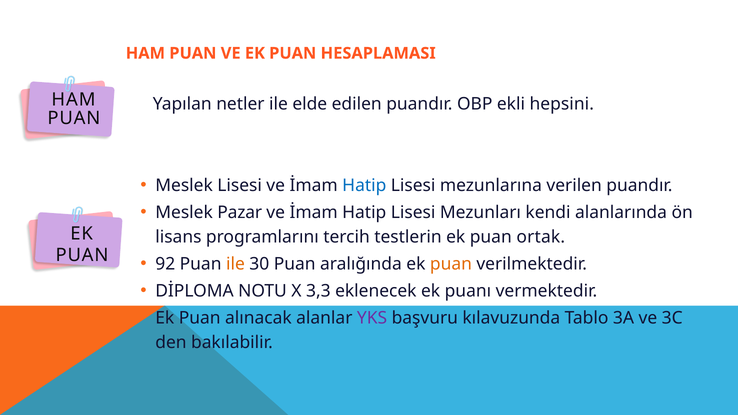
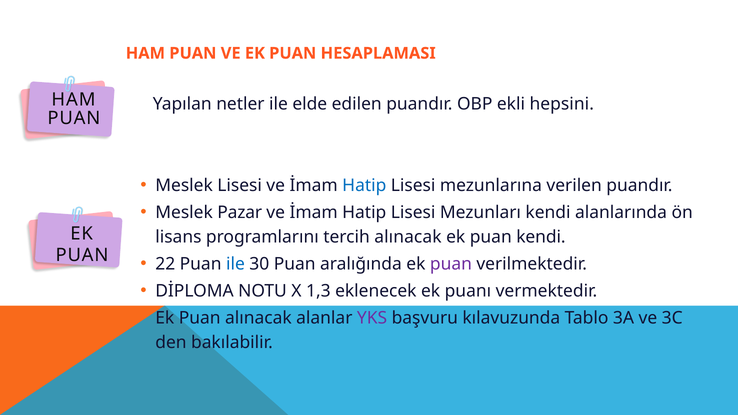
tercih testlerin: testlerin -> alınacak (408, 237)
puan ortak: ortak -> kendi (541, 237)
92: 92 -> 22 (165, 264)
ile colour: orange -> blue (235, 264)
puan colour: orange -> purple (451, 264)
3,3: 3,3 -> 1,3 (318, 291)
